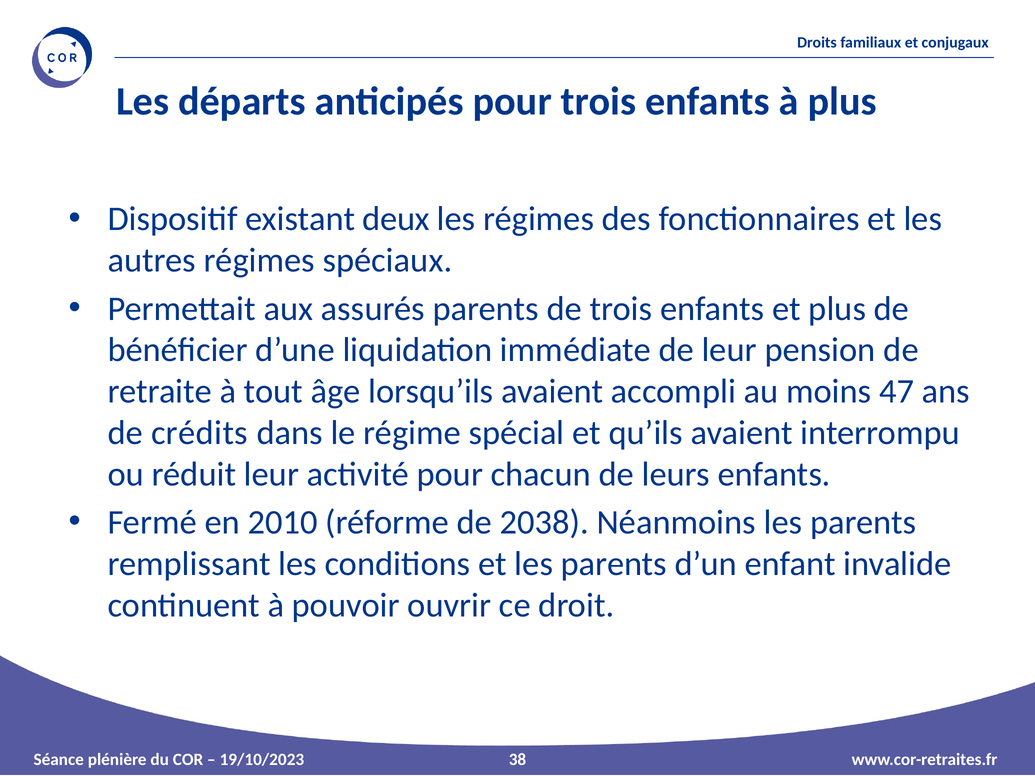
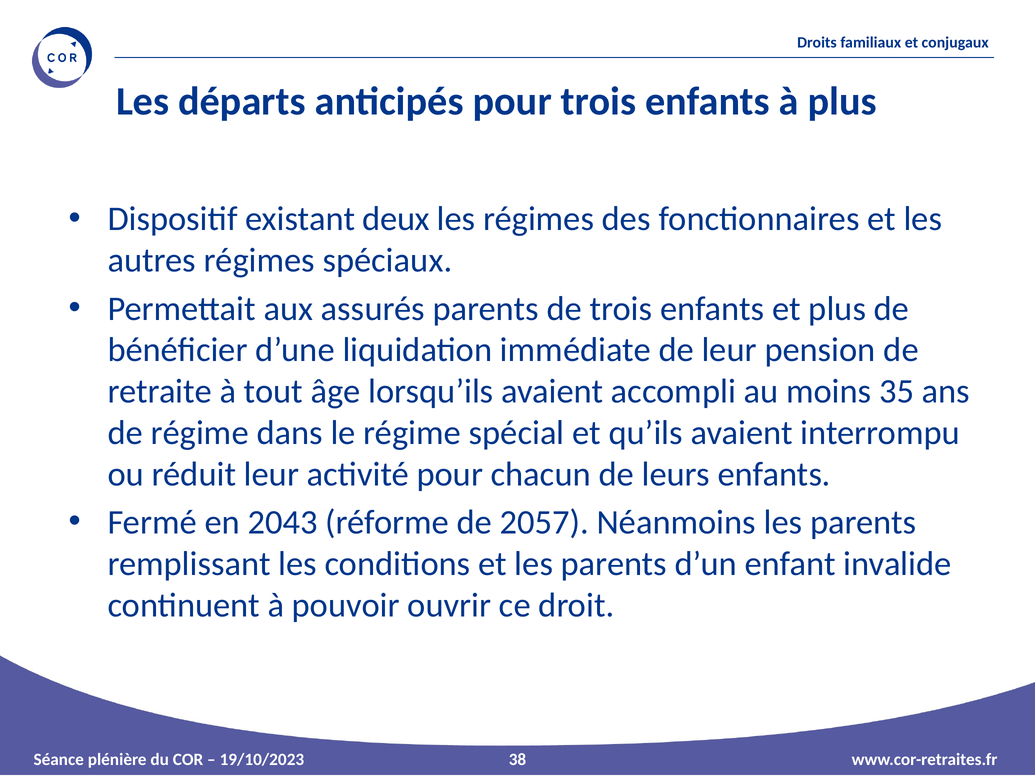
47: 47 -> 35 (897, 392)
de crédits: crédits -> régime (200, 433)
2010: 2010 -> 2043 (283, 523)
2038: 2038 -> 2057 (544, 523)
